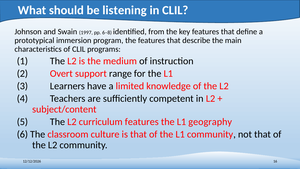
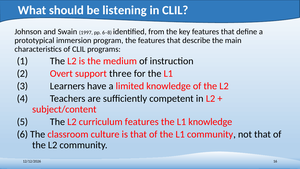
range: range -> three (120, 73)
L1 geography: geography -> knowledge (210, 122)
